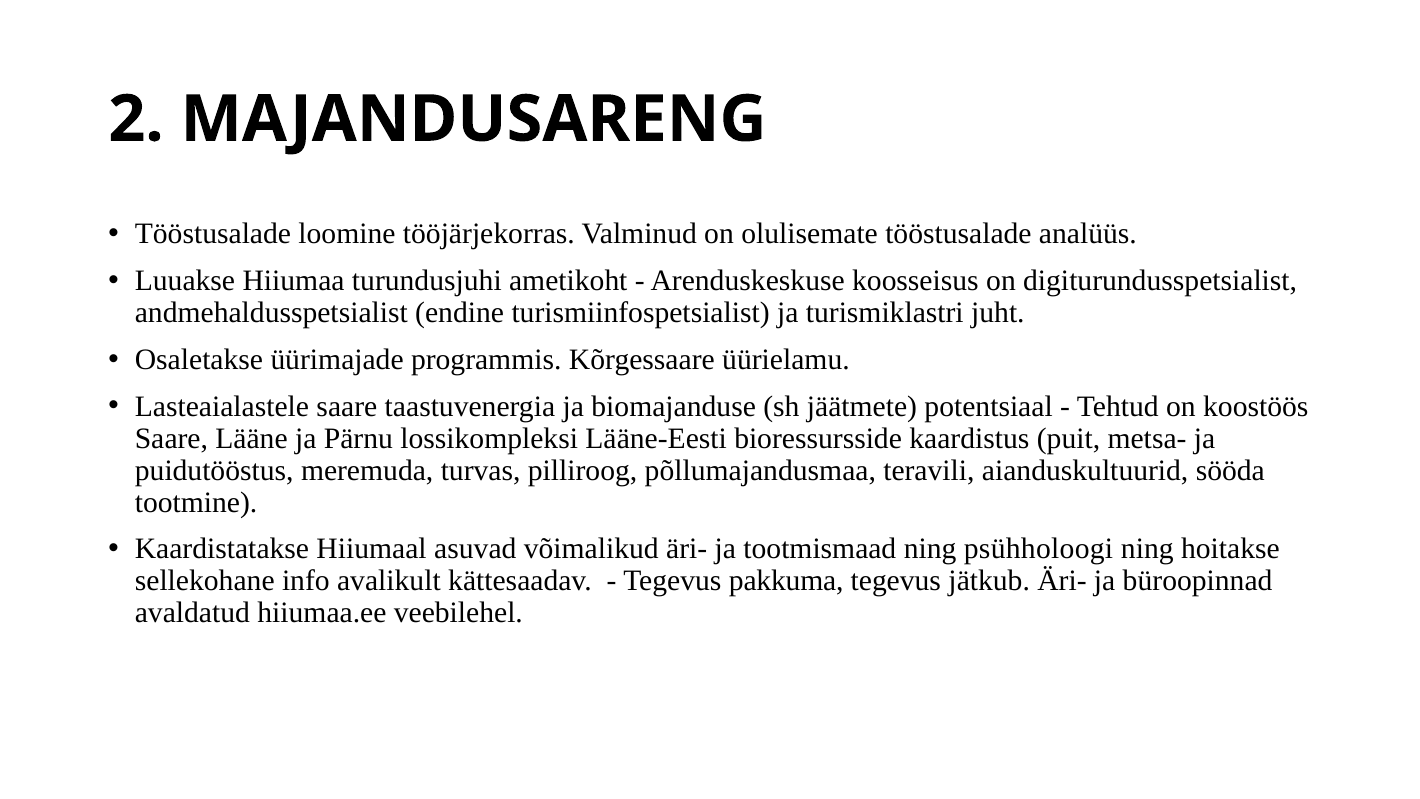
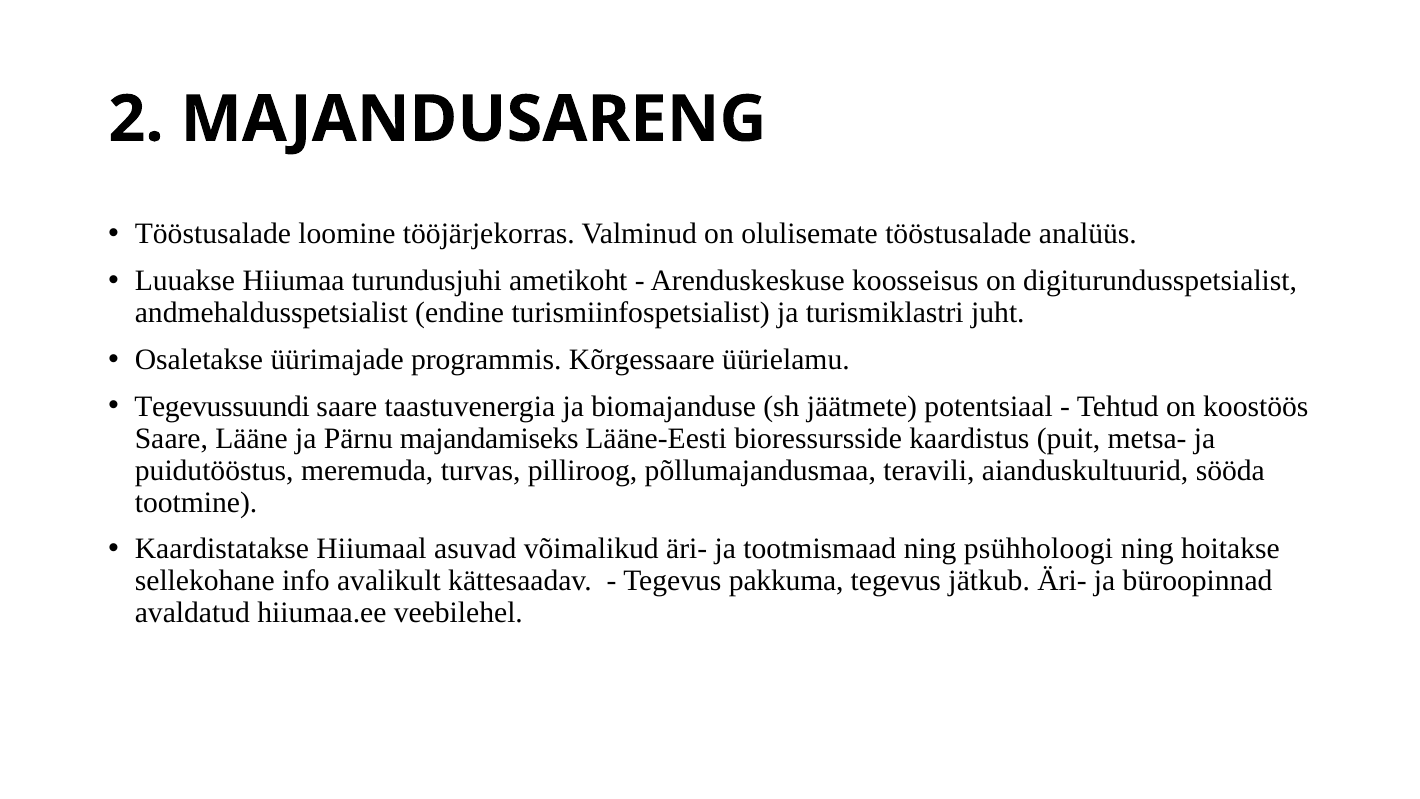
Lasteaialastele: Lasteaialastele -> Tegevussuundi (222, 406)
lossikompleksi: lossikompleksi -> majandamiseks (489, 438)
